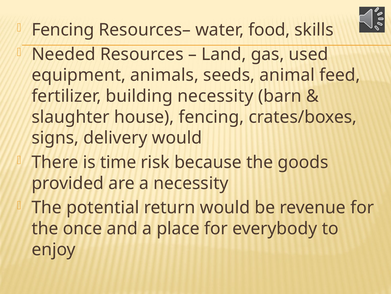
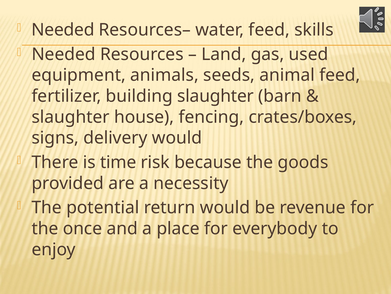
Fencing: Fencing -> Needed (63, 30)
water food: food -> feed (269, 30)
building necessity: necessity -> slaughter (216, 96)
